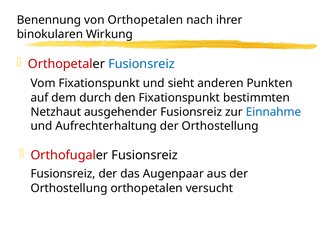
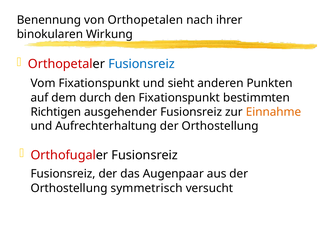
Netzhaut: Netzhaut -> Richtigen (56, 112)
Einnahme colour: blue -> orange (274, 112)
Orthostellung orthopetalen: orthopetalen -> symmetrisch (147, 188)
